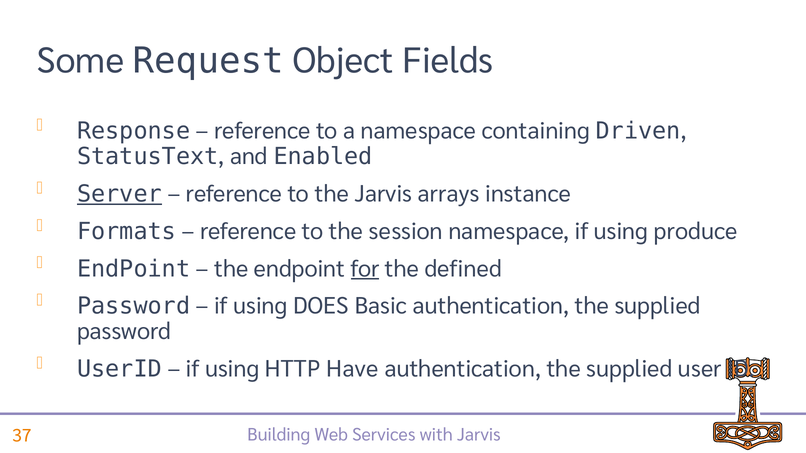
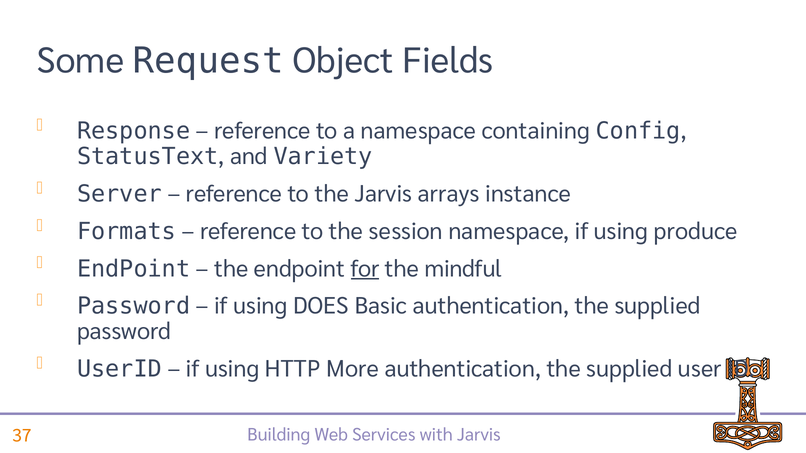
Driven: Driven -> Config (638, 131)
Enabled: Enabled -> Variety (323, 157)
Server underline: present -> none (119, 194)
defined: defined -> mindful (463, 269)
Have: Have -> More (353, 369)
